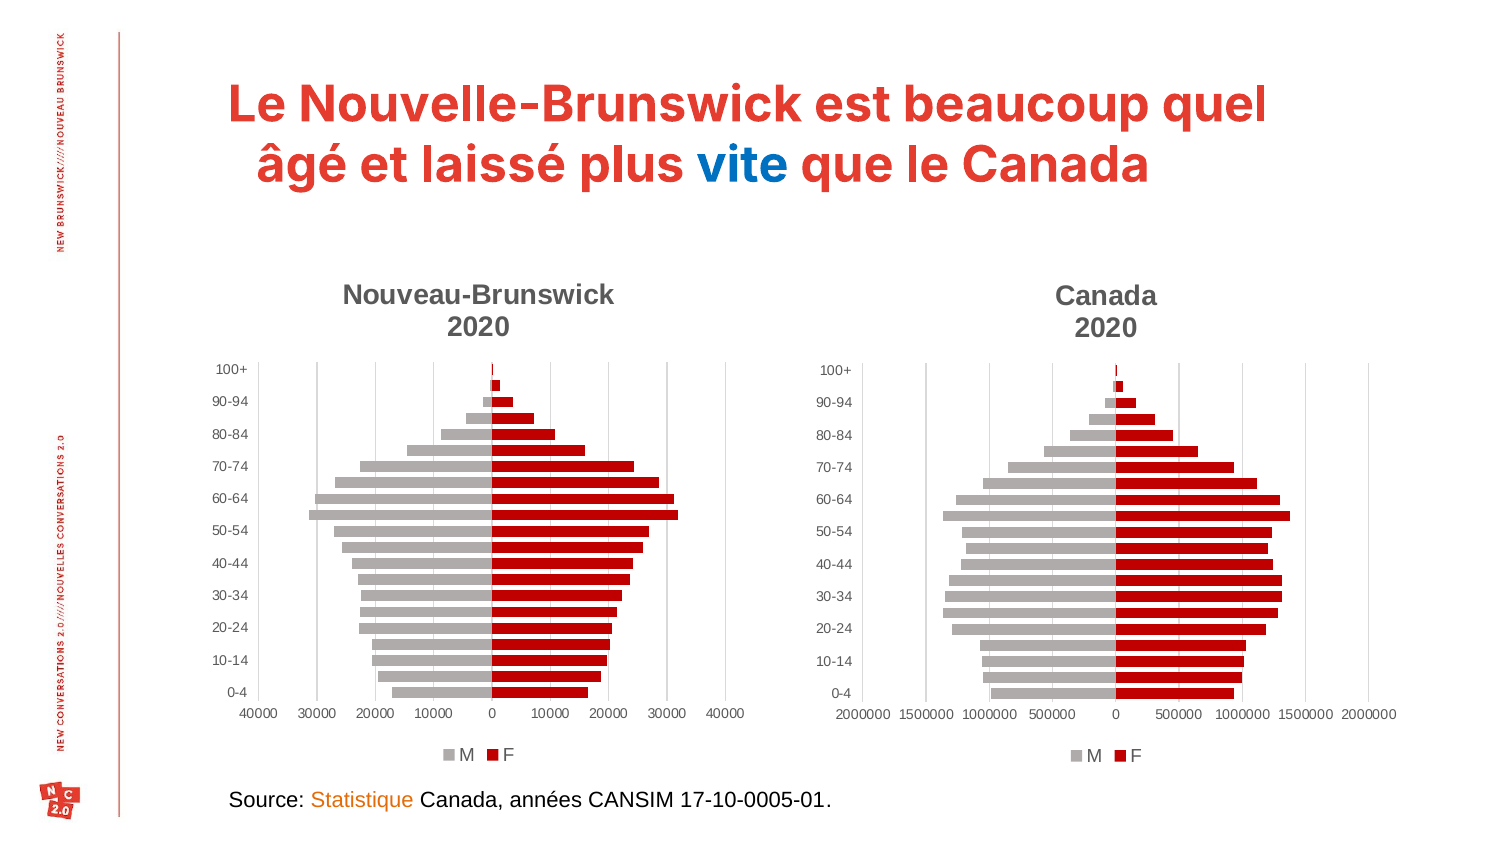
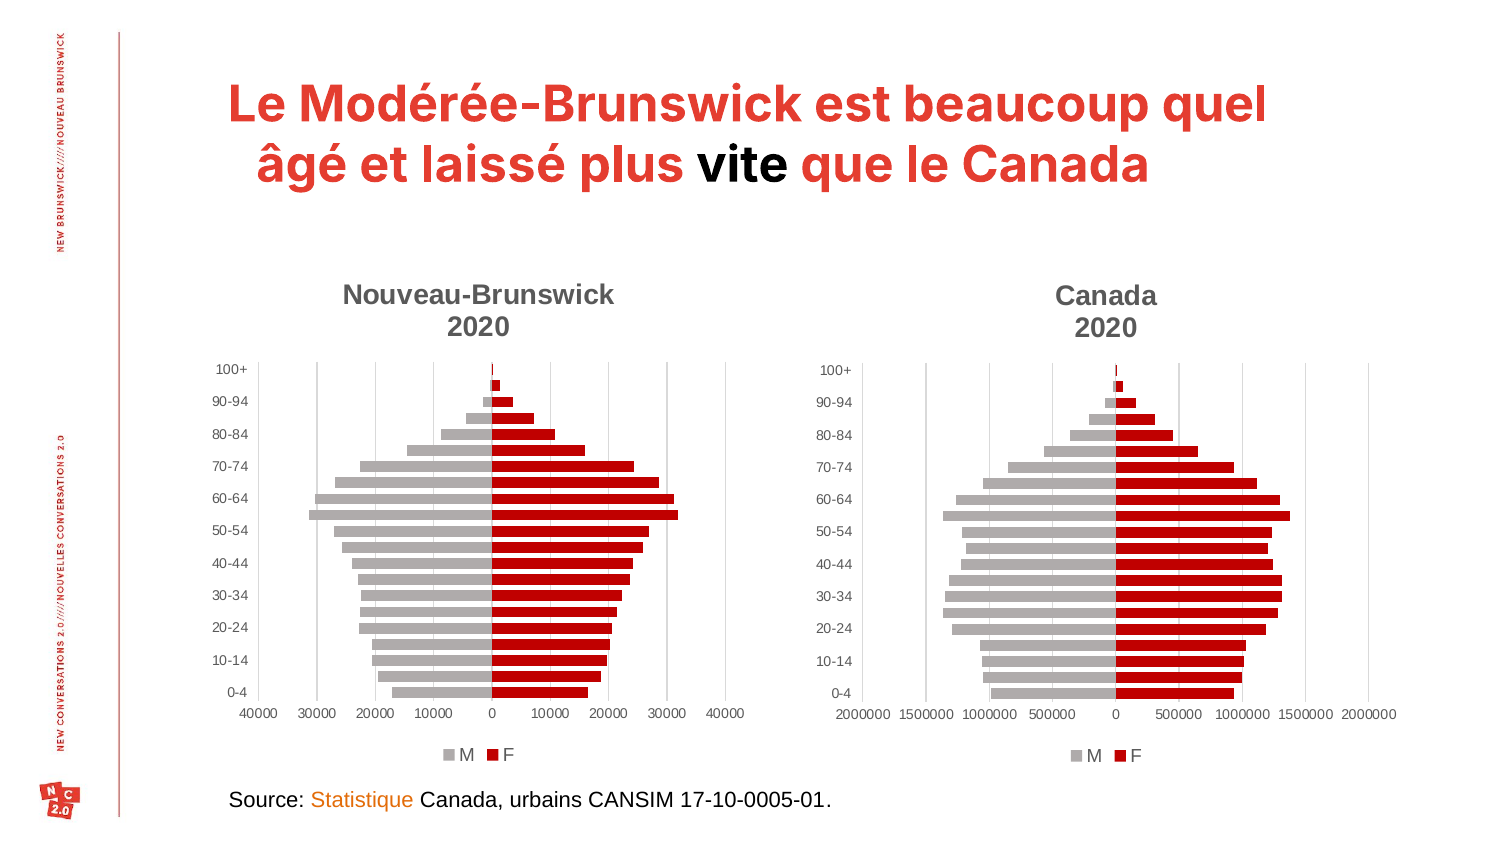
Nouvelle-Brunswick: Nouvelle-Brunswick -> Modérée-Brunswick (550, 105)
vite colour: blue -> black (742, 165)
années: années -> urbains (546, 801)
